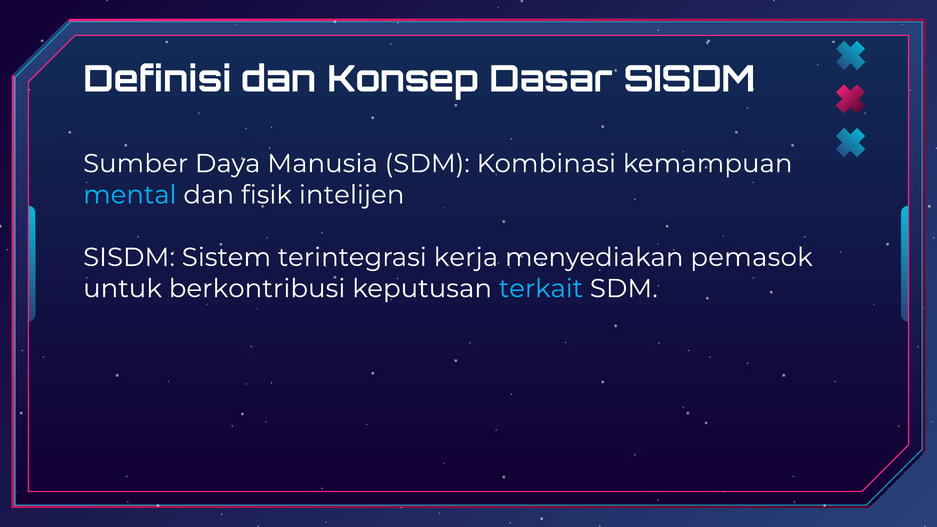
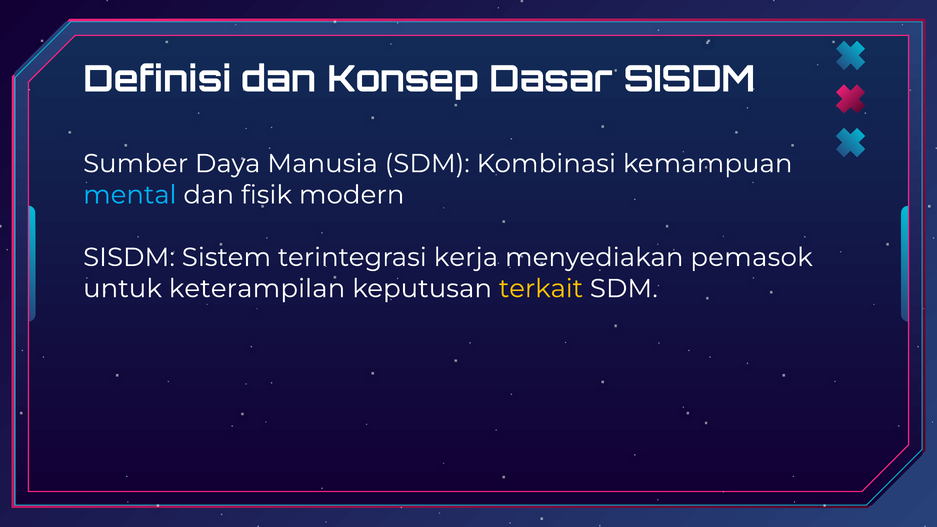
intelijen: intelijen -> modern (352, 195)
berkontribusi: berkontribusi -> keterampilan (257, 289)
terkait colour: light blue -> yellow (541, 289)
